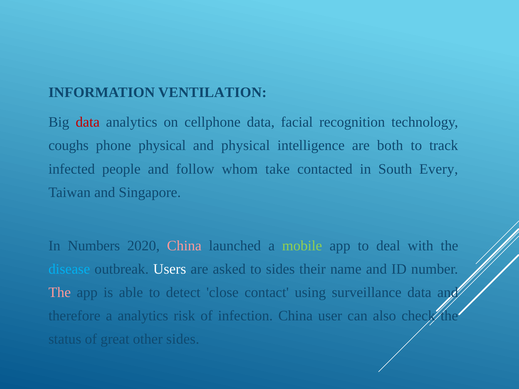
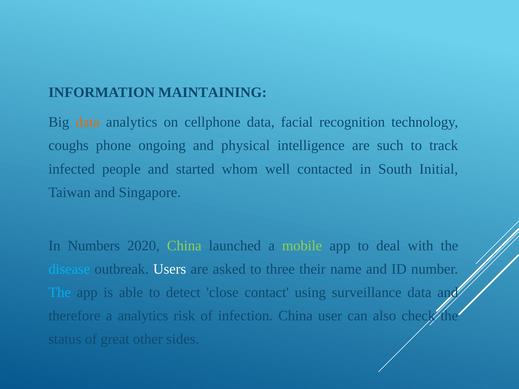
VENTILATION: VENTILATION -> MAINTAINING (212, 93)
data colour: red -> orange (88, 122)
phone physical: physical -> ongoing (162, 146)
both: both -> such (390, 146)
follow: follow -> started (195, 169)
take: take -> well (278, 169)
Every: Every -> Initial (439, 169)
China colour: pink -> light green (184, 246)
to sides: sides -> three (280, 269)
The colour: pink -> light blue (60, 293)
